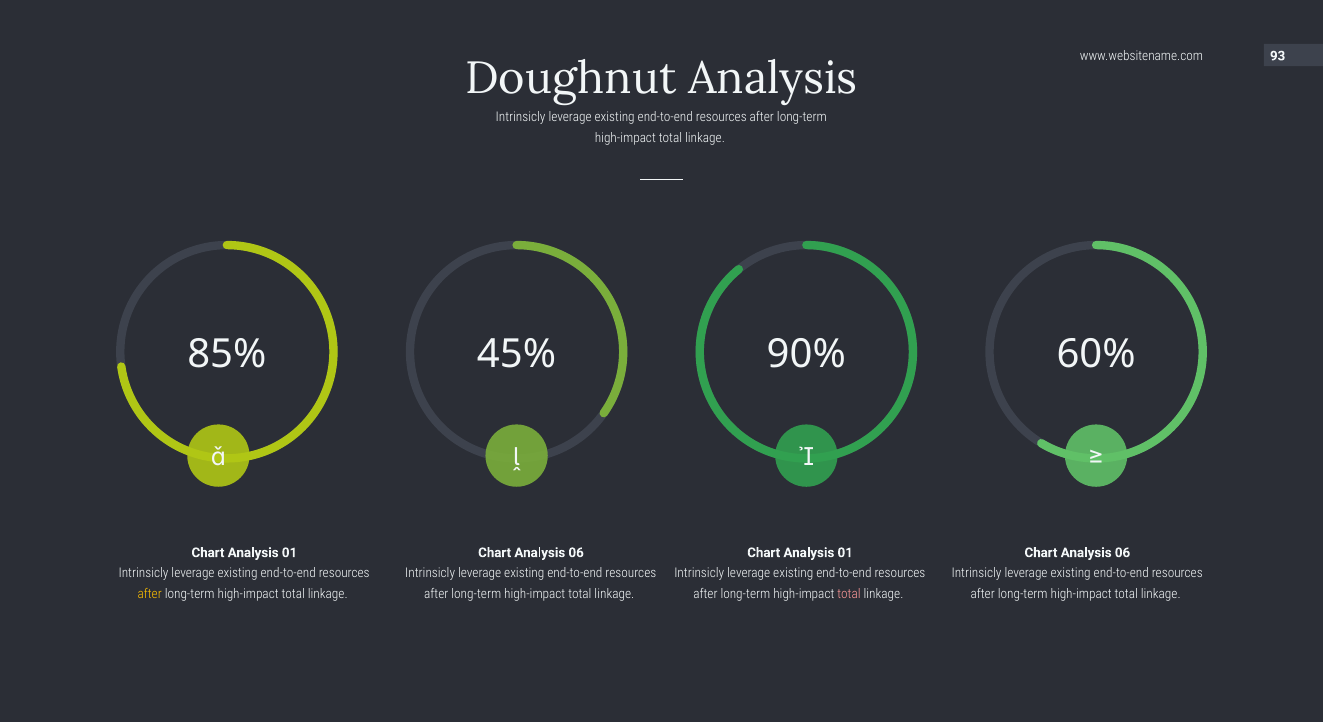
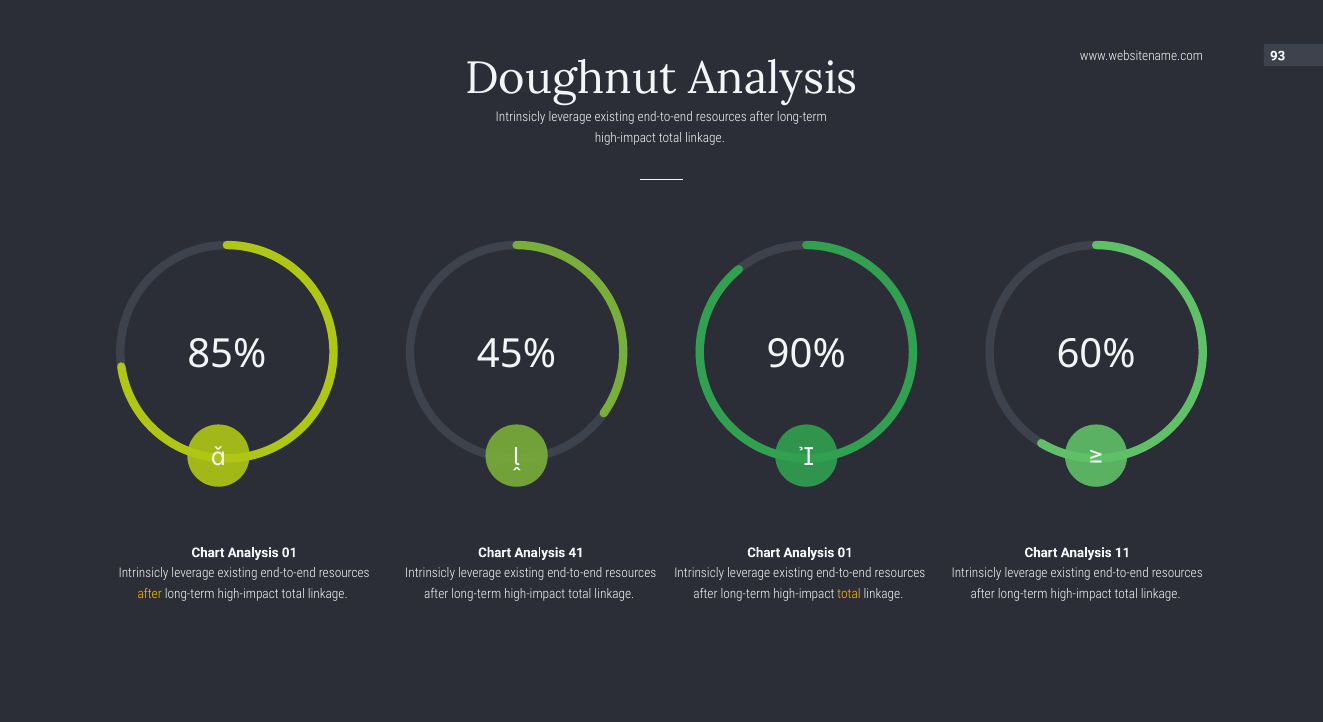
06: 06 -> 41 (576, 552)
06: 06 -> 11 (1123, 552)
total colour: pink -> yellow (849, 594)
